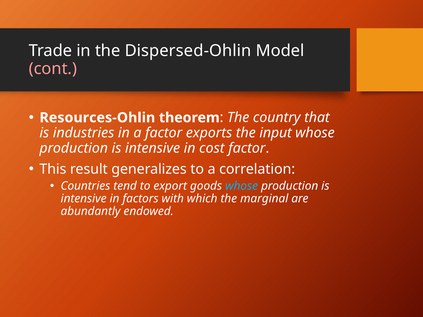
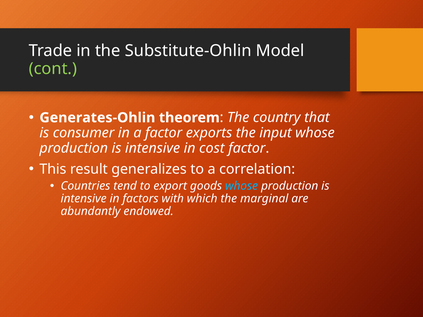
Dispersed-Ohlin: Dispersed-Ohlin -> Substitute-Ohlin (188, 51)
cont colour: pink -> light green (53, 69)
Resources-Ohlin: Resources-Ohlin -> Generates-Ohlin (97, 118)
industries: industries -> consumer (84, 133)
